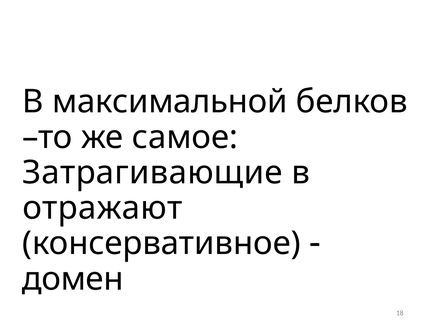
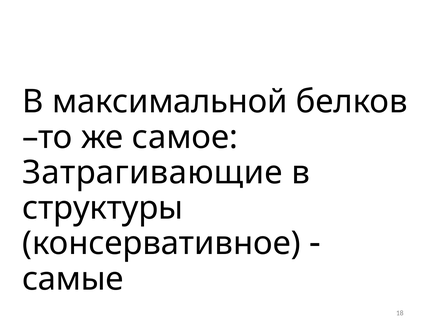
отражают: отражают -> структуры (103, 208)
домен: домен -> самые (73, 279)
